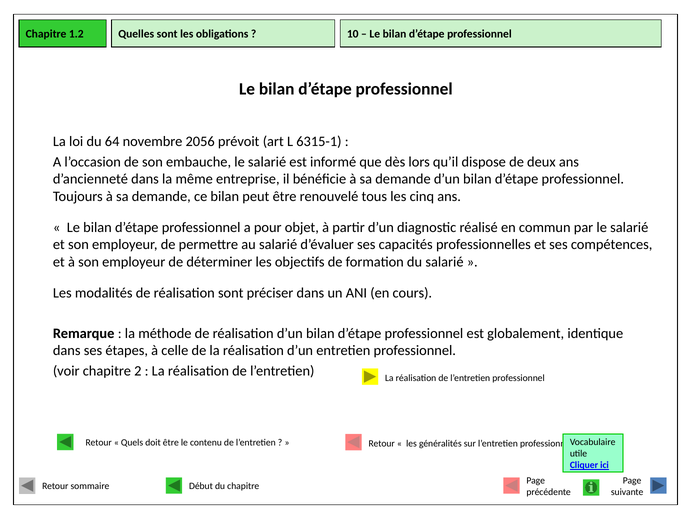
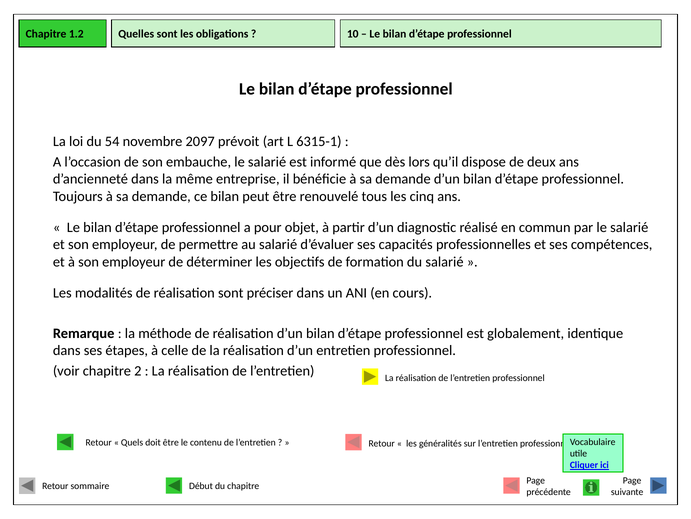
64: 64 -> 54 (112, 142)
2056: 2056 -> 2097 (200, 142)
